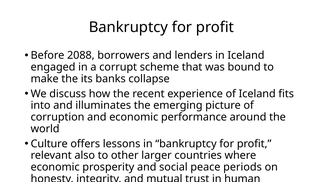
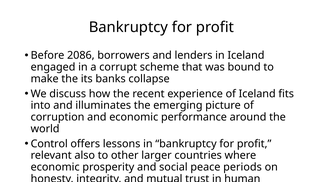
2088: 2088 -> 2086 (81, 55)
Culture: Culture -> Control (49, 144)
